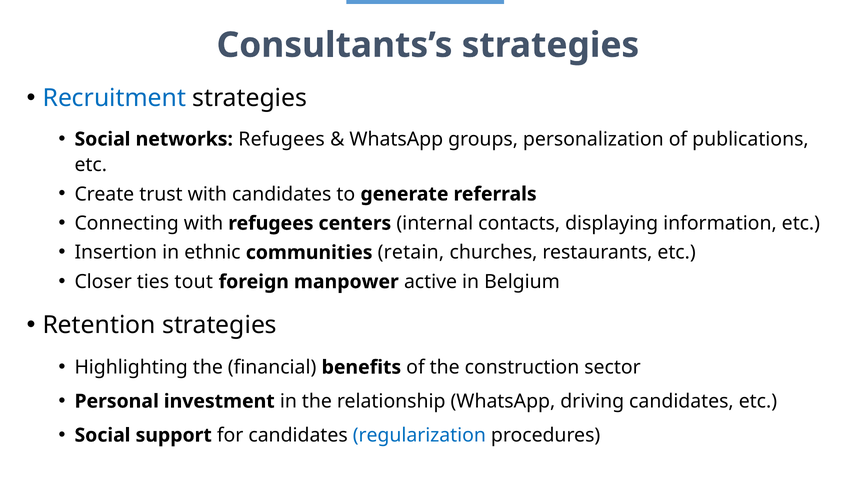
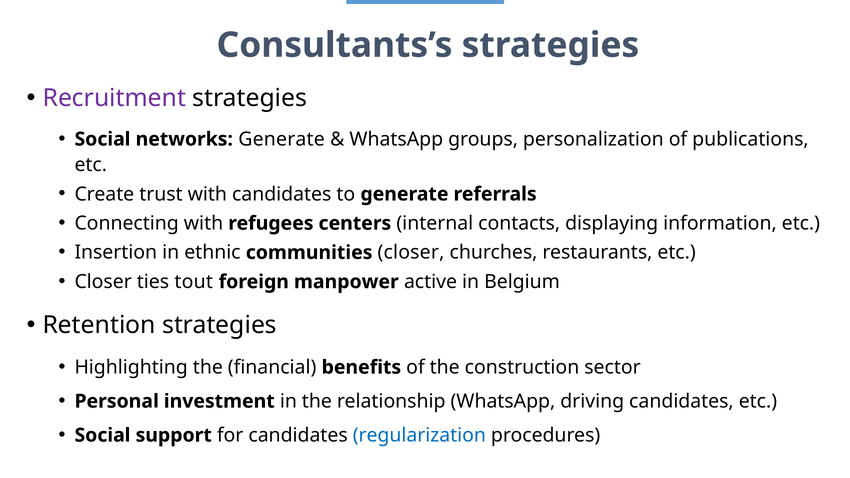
Recruitment colour: blue -> purple (114, 98)
networks Refugees: Refugees -> Generate (282, 139)
communities retain: retain -> closer (411, 253)
